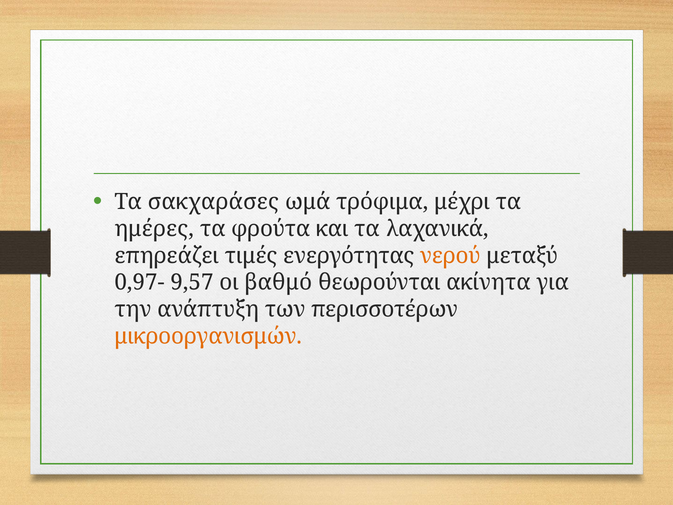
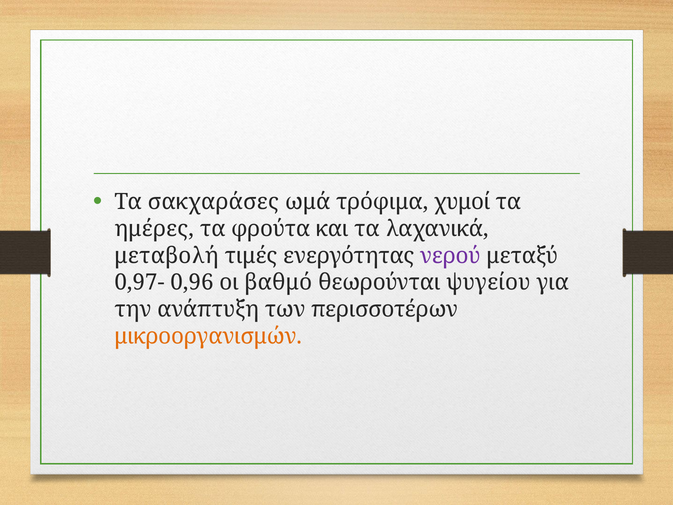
μέχρι: μέχρι -> χυμοί (462, 202)
επηρεάζει: επηρεάζει -> μεταβολή (166, 256)
νερού colour: orange -> purple (450, 256)
9,57: 9,57 -> 0,96 (192, 282)
ακίνητα: ακίνητα -> ψυγείου (488, 282)
